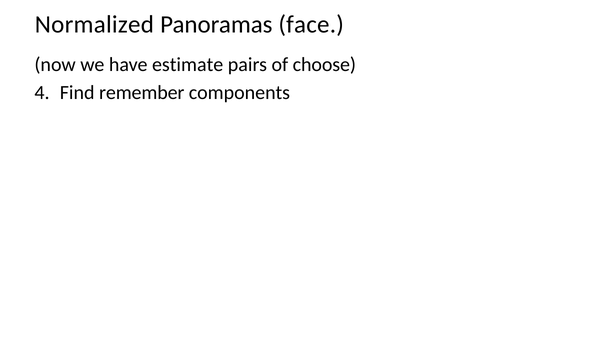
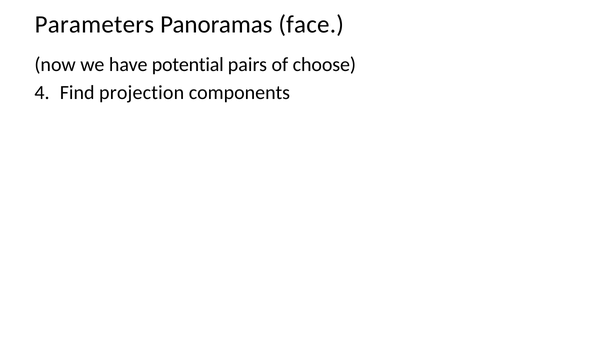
Normalized: Normalized -> Parameters (94, 24)
estimate: estimate -> potential (188, 64)
remember: remember -> projection (142, 92)
